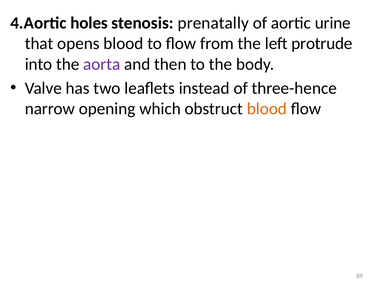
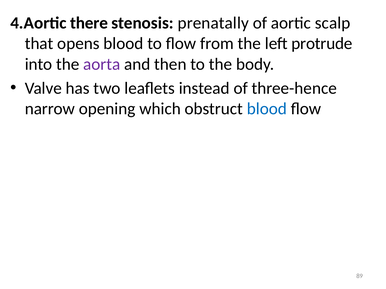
holes: holes -> there (89, 23)
urine: urine -> scalp (333, 23)
blood colour: orange -> blue (267, 109)
